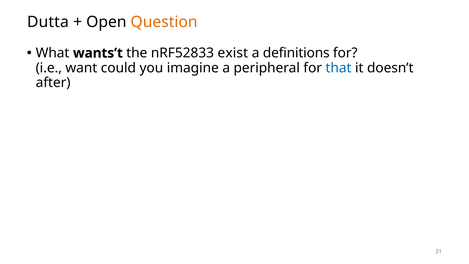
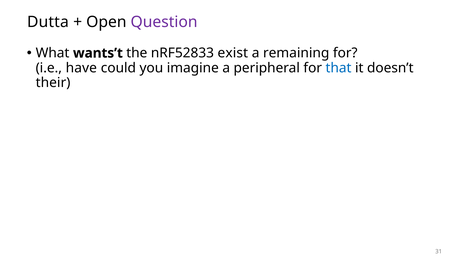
Question colour: orange -> purple (164, 22)
definitions: definitions -> remaining (296, 53)
want: want -> have (81, 68)
after: after -> their (53, 83)
